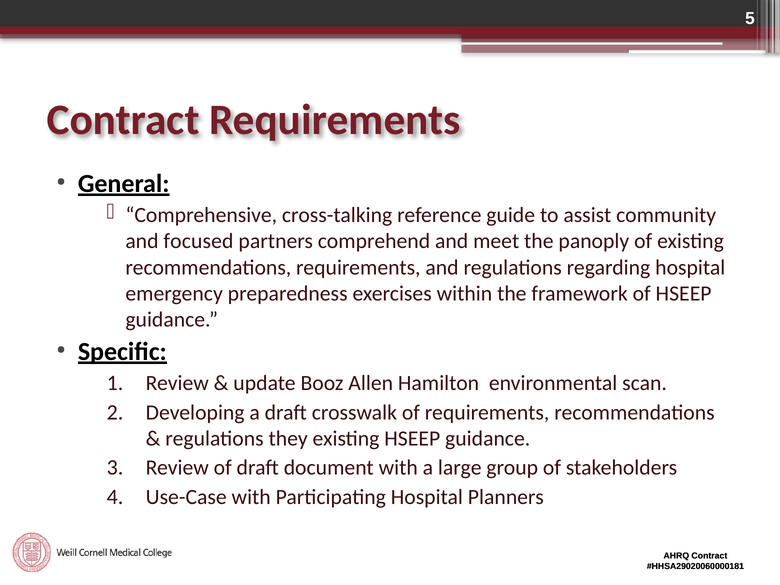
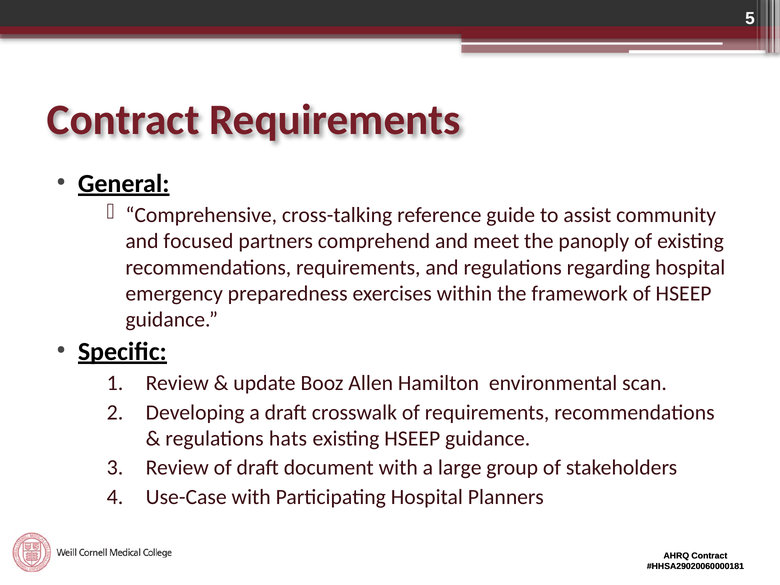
they: they -> hats (288, 438)
